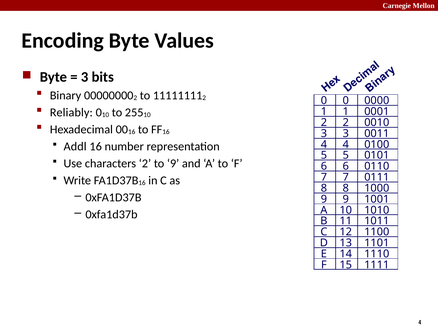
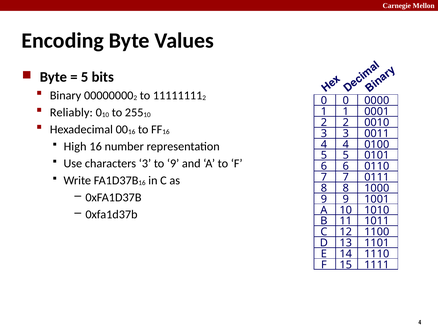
3: 3 -> 5 (85, 77)
Addl: Addl -> High (75, 147)
characters 2: 2 -> 3 (145, 164)
